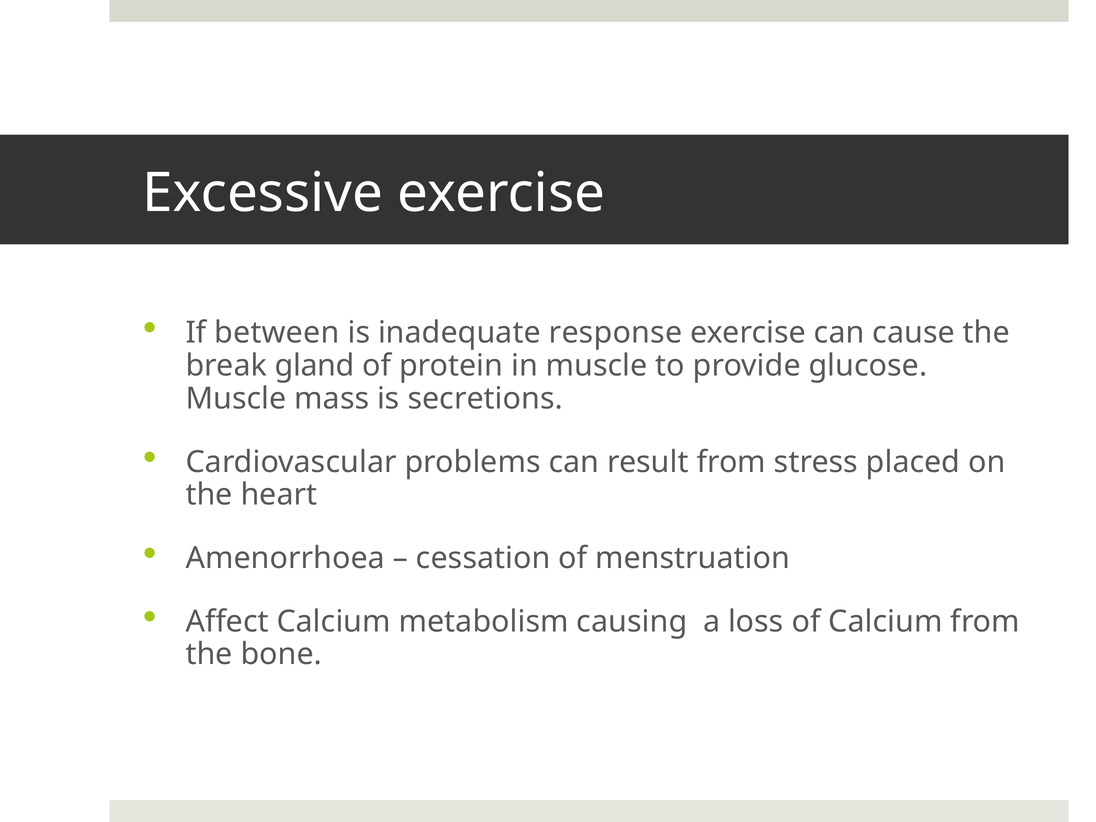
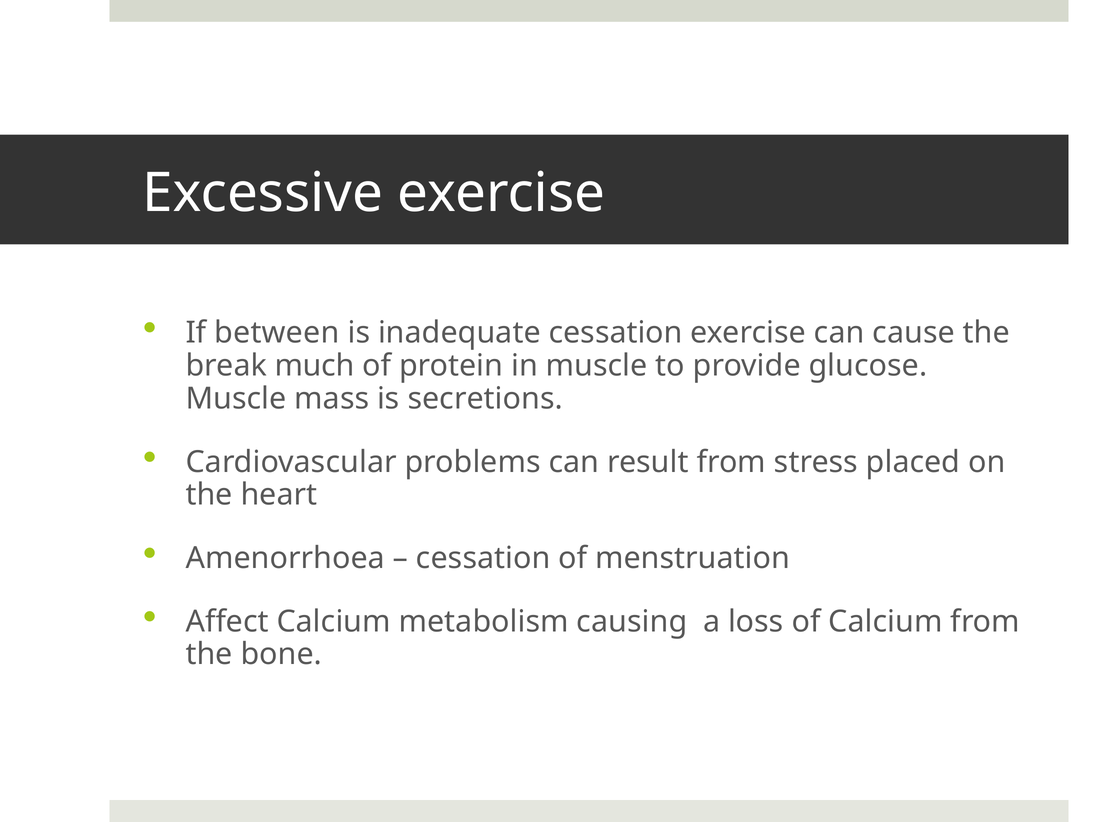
inadequate response: response -> cessation (616, 333)
gland: gland -> much (315, 366)
